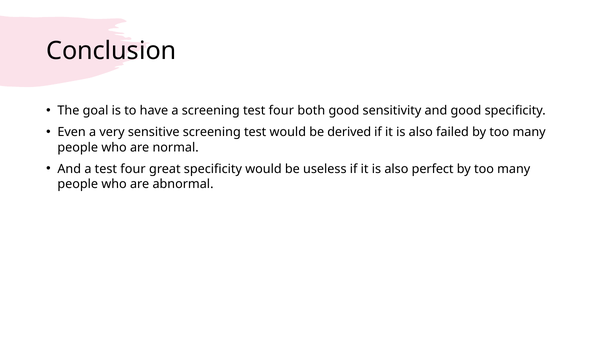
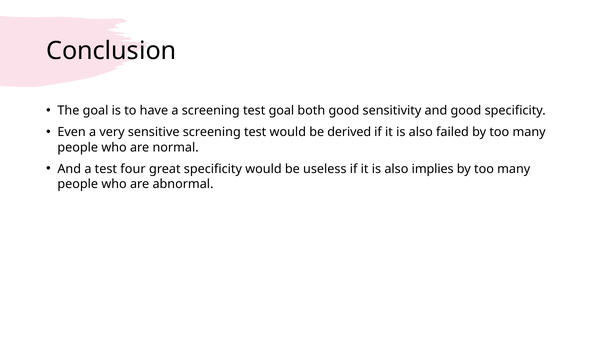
screening test four: four -> goal (281, 111)
perfect: perfect -> implies (433, 169)
